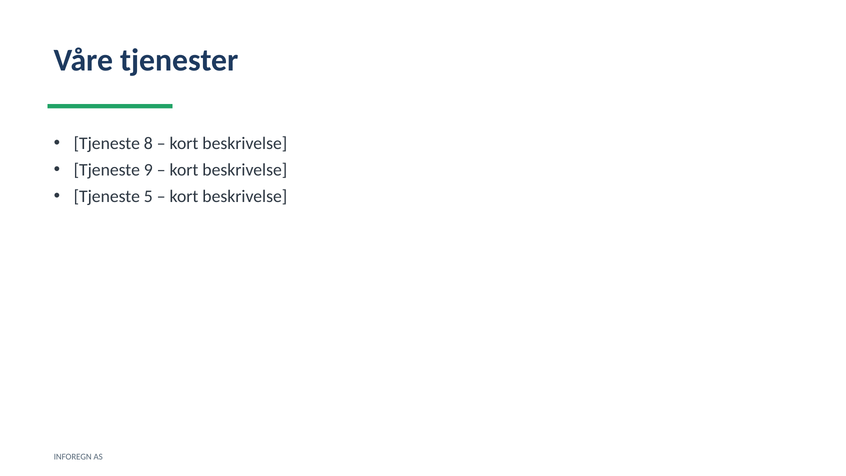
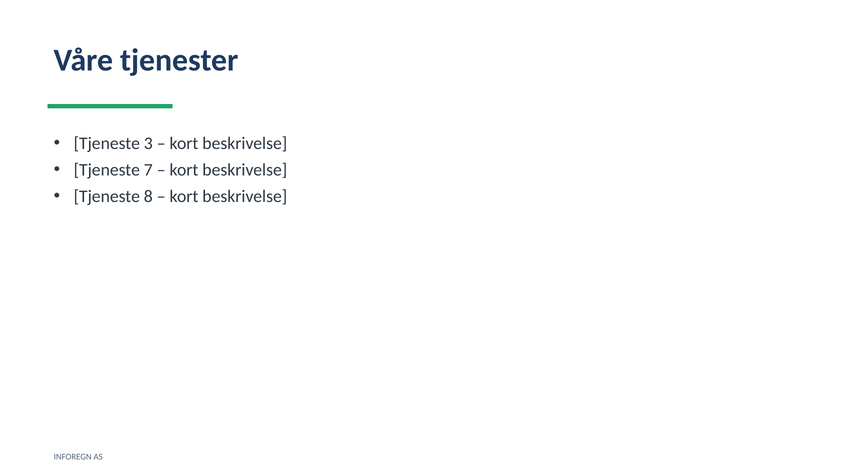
8: 8 -> 3 (148, 143)
9: 9 -> 7 (148, 170)
5: 5 -> 8 (148, 196)
